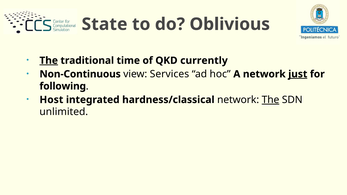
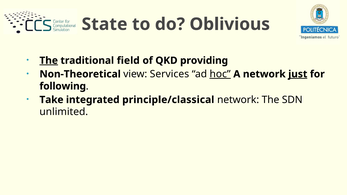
time: time -> field (128, 61)
currently: currently -> providing (204, 61)
Non-Continuous: Non-Continuous -> Non-Theoretical (80, 74)
hoc underline: none -> present (220, 74)
Host: Host -> Take (51, 100)
hardness/classical: hardness/classical -> principle/classical (168, 100)
The underline: present -> none (270, 100)
